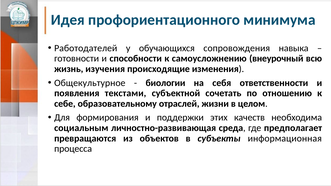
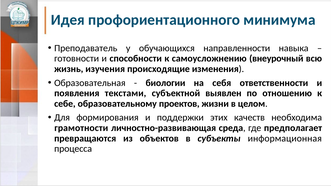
Работодателей: Работодателей -> Преподаватель (86, 48)
сопровождения: сопровождения -> направленности (237, 48)
Общекультурное: Общекультурное -> Образовательная (90, 83)
сочетать: сочетать -> выявлен (223, 93)
отраслей: отраслей -> проектов (179, 104)
социальным: социальным -> грамотности (81, 128)
